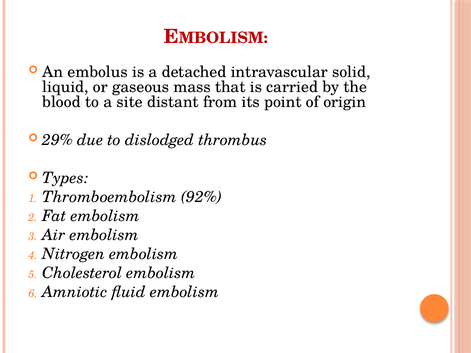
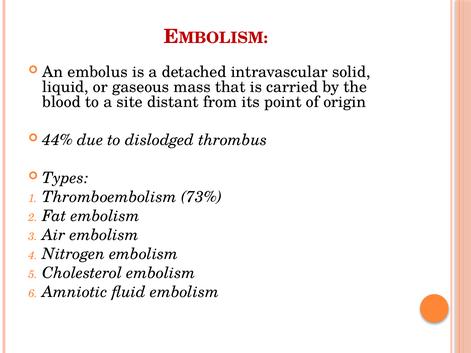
29%: 29% -> 44% (58, 140)
92%: 92% -> 73% (202, 197)
